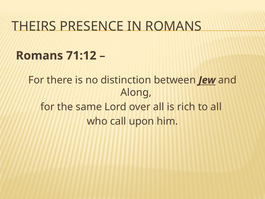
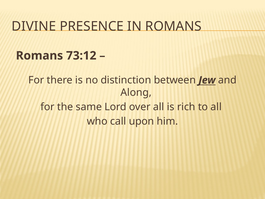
THEIRS: THEIRS -> DIVINE (34, 26)
71:12: 71:12 -> 73:12 (81, 56)
